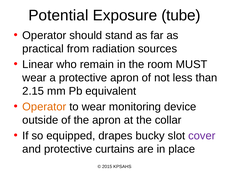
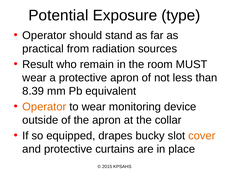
tube: tube -> type (181, 15)
Linear: Linear -> Result (38, 64)
2.15: 2.15 -> 8.39 (33, 91)
cover colour: purple -> orange (202, 136)
